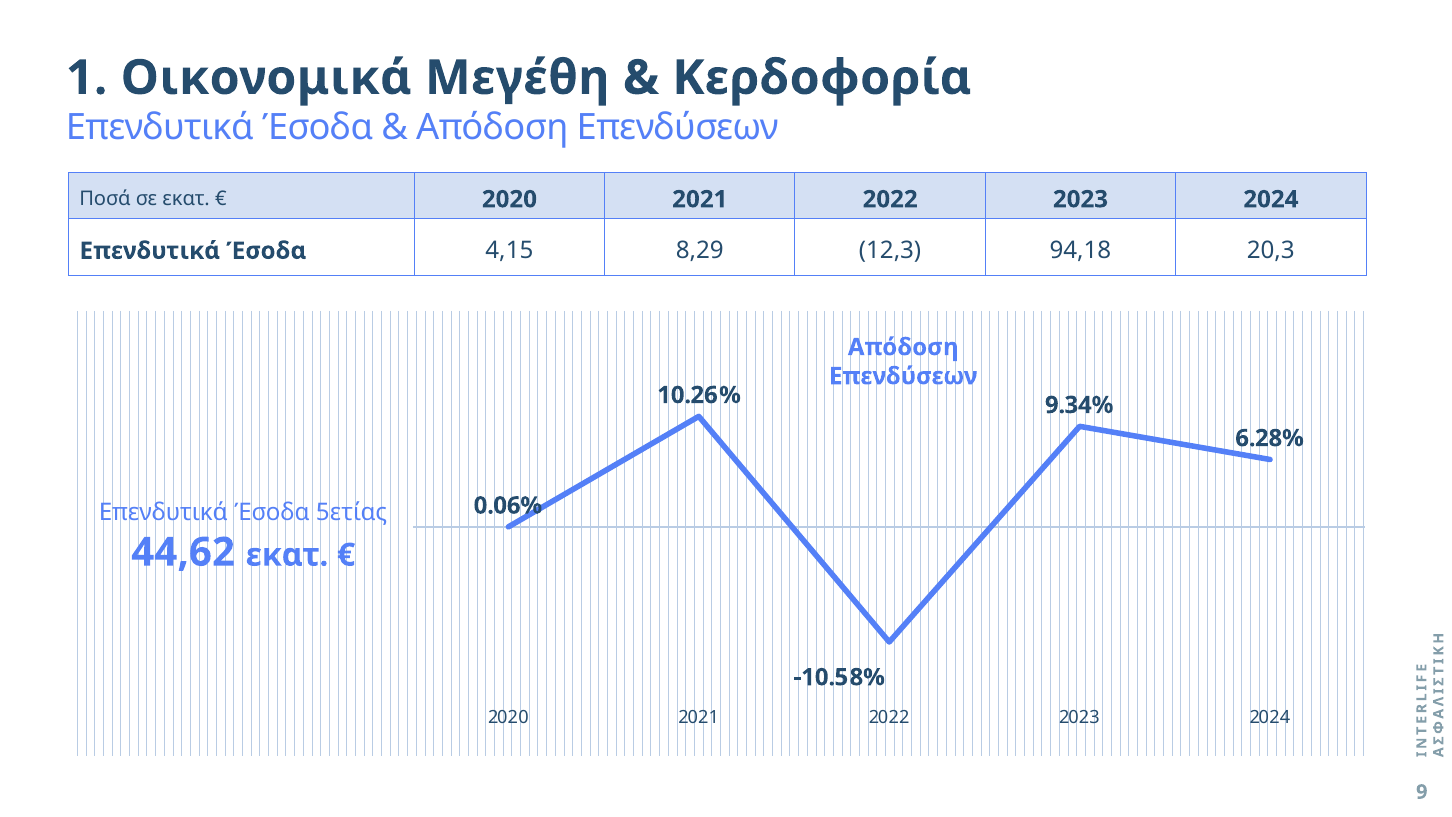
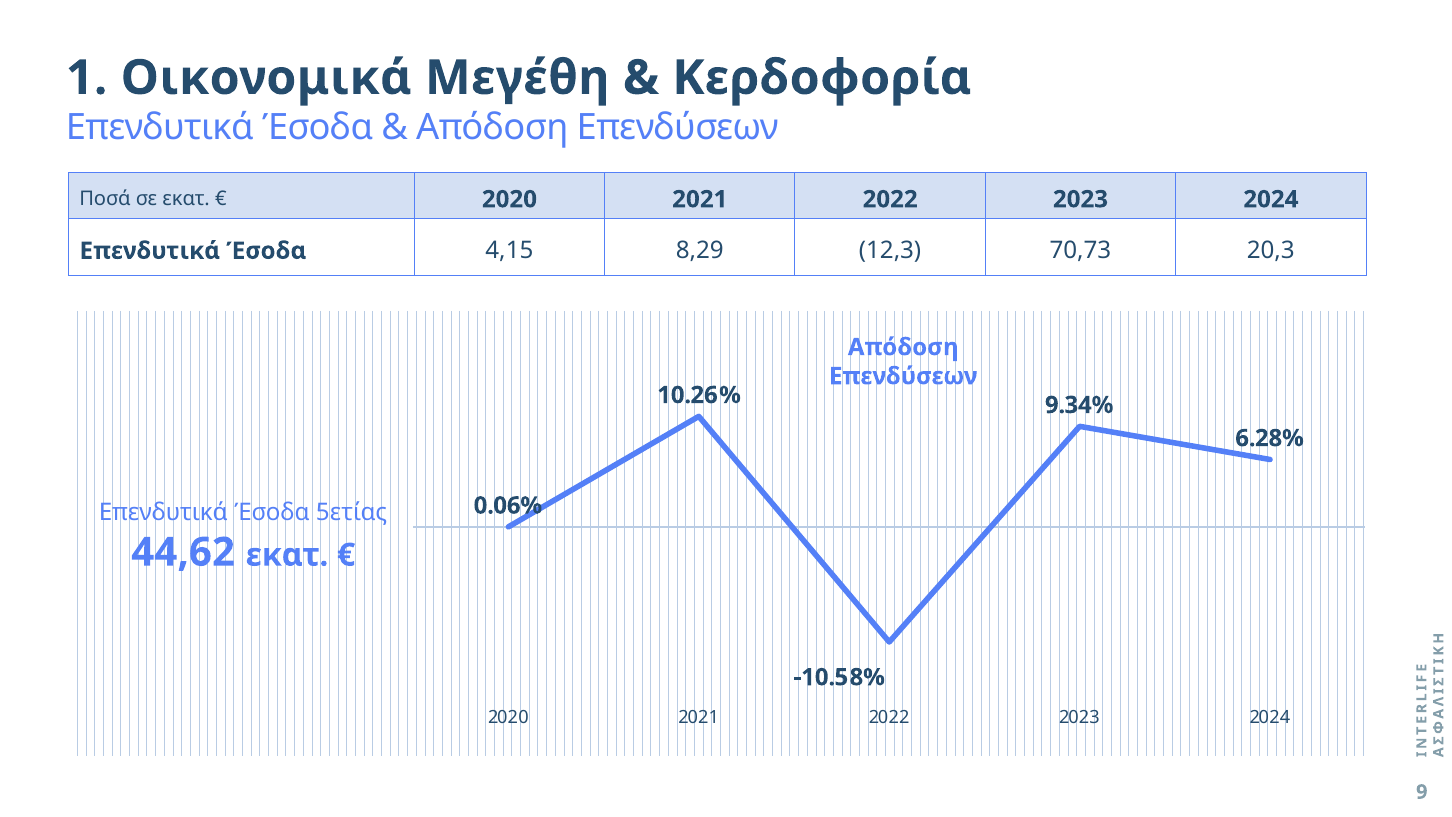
94,18: 94,18 -> 70,73 (1080, 251)
